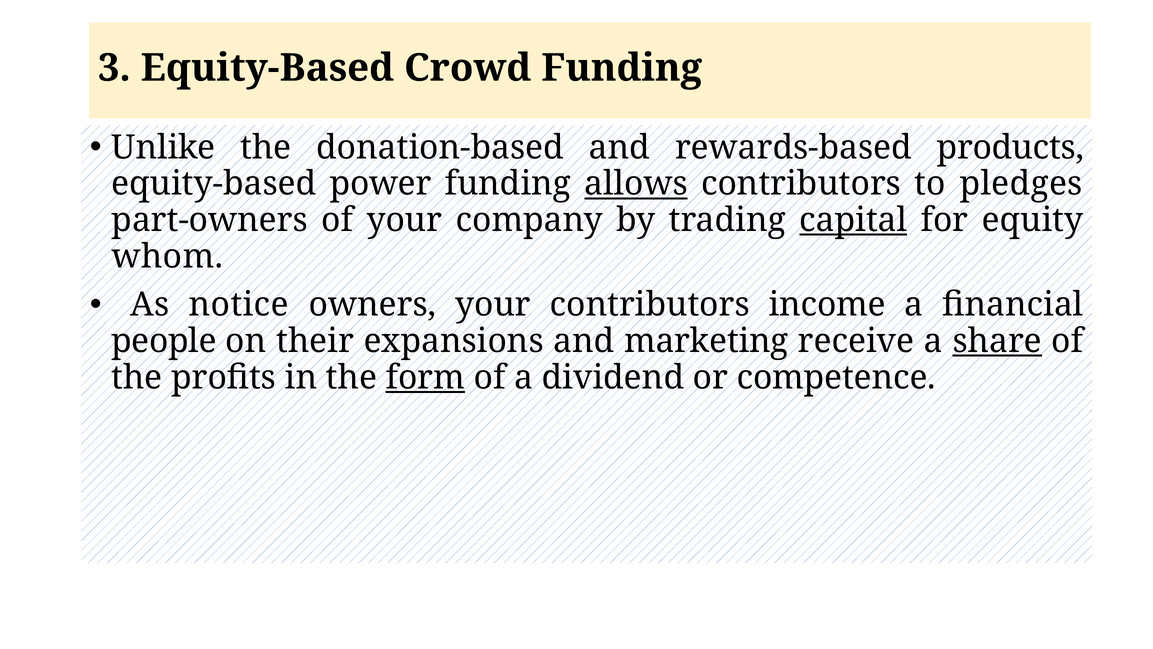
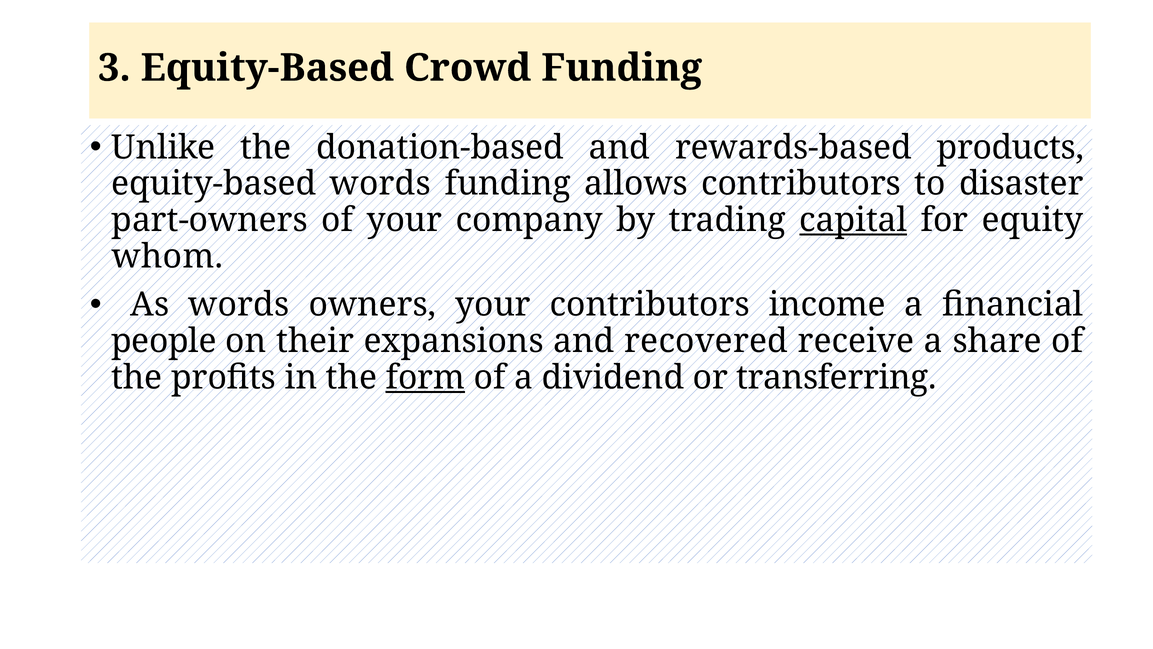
equity-based power: power -> words (380, 184)
allows underline: present -> none (636, 184)
pledges: pledges -> disaster (1021, 184)
As notice: notice -> words (239, 305)
marketing: marketing -> recovered (706, 341)
share underline: present -> none (997, 341)
competence: competence -> transferring (836, 377)
